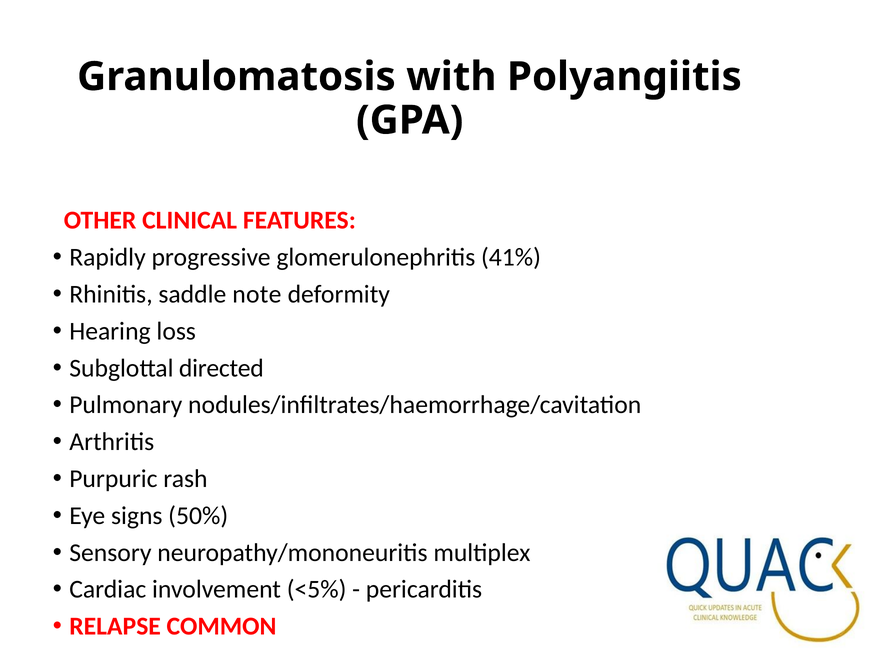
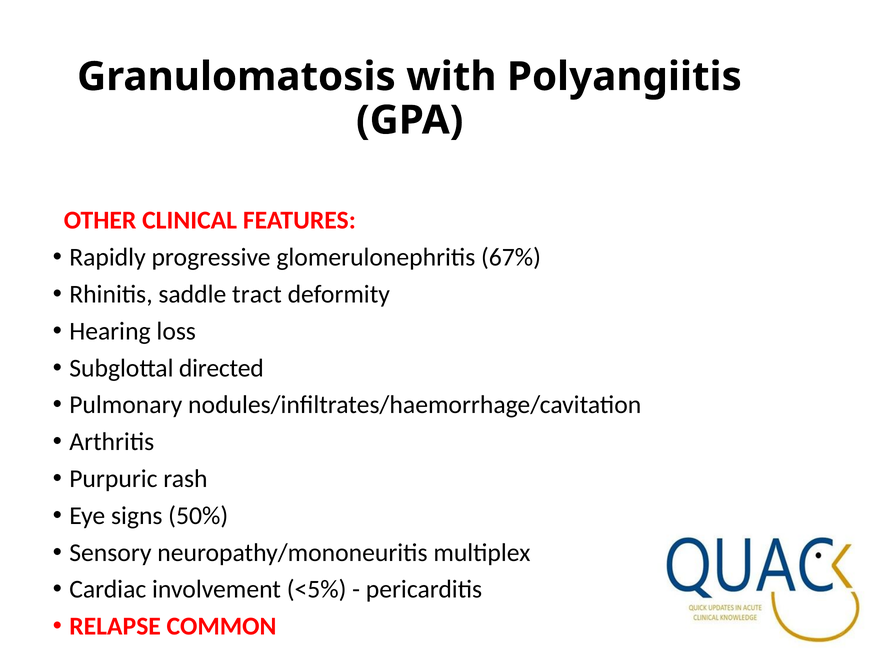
41%: 41% -> 67% (511, 257)
note: note -> tract (257, 294)
